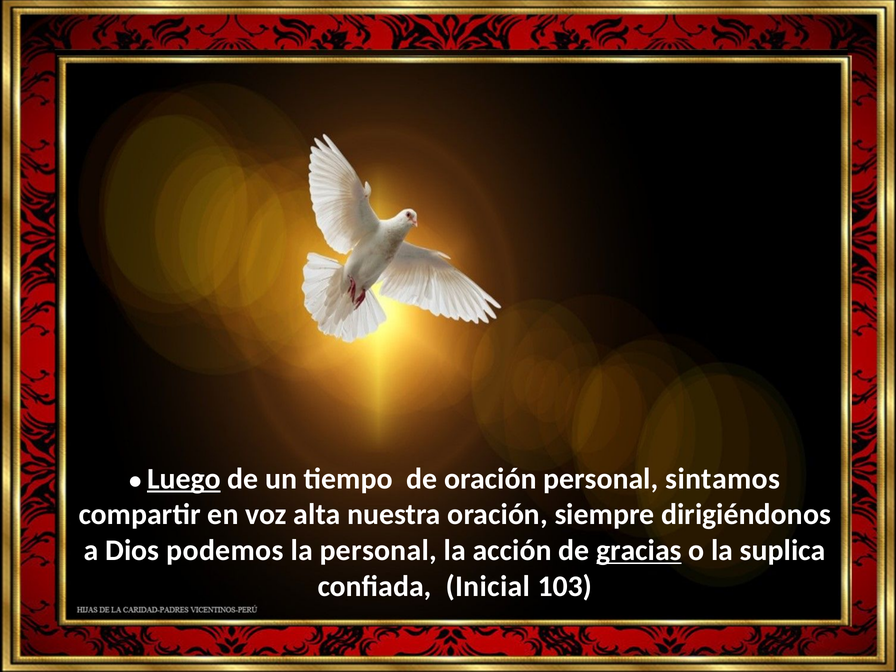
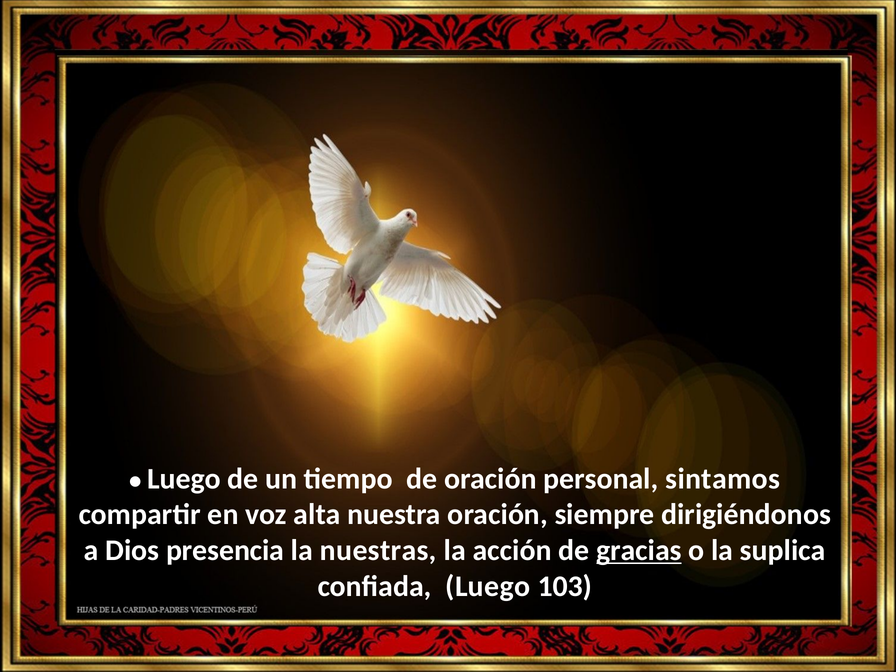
Luego underline: present -> none (184, 479)
podemos: podemos -> presencia (225, 550)
la personal: personal -> nuestras (378, 550)
confiada Inicial: Inicial -> Luego (488, 586)
